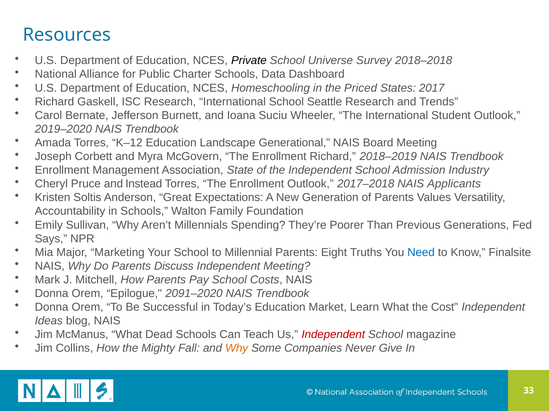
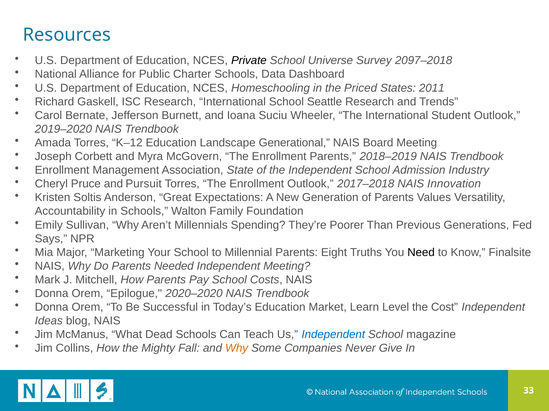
2018–2018: 2018–2018 -> 2097–2018 (424, 61)
2017: 2017 -> 2011 (432, 88)
Enrollment Richard: Richard -> Parents (333, 157)
Instead: Instead -> Pursuit (144, 184)
Applicants: Applicants -> Innovation (454, 184)
Need colour: blue -> black (421, 253)
Discuss: Discuss -> Needed (174, 266)
2091–2020: 2091–2020 -> 2020–2020 (194, 294)
Learn What: What -> Level (396, 308)
Independent colour: red -> blue (333, 335)
